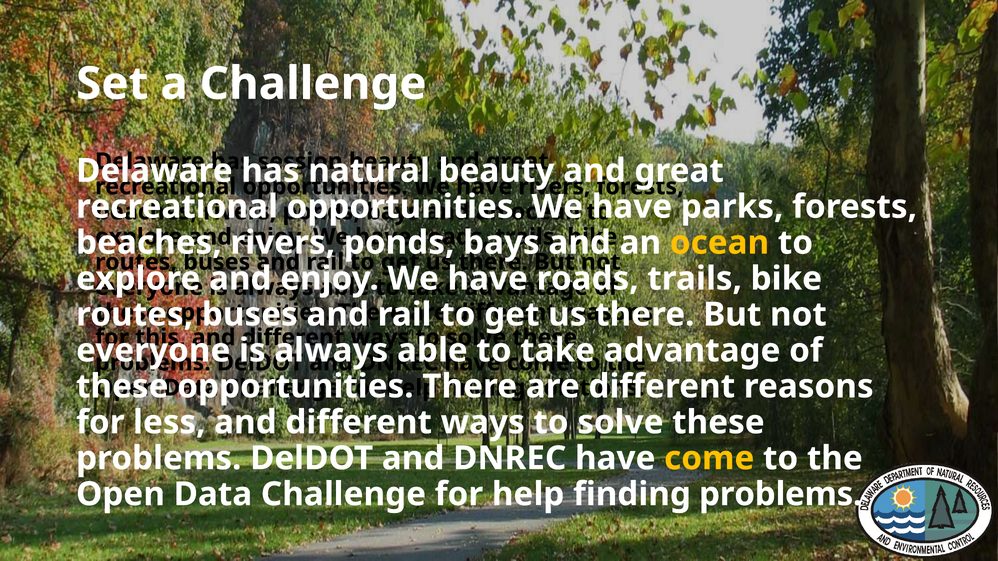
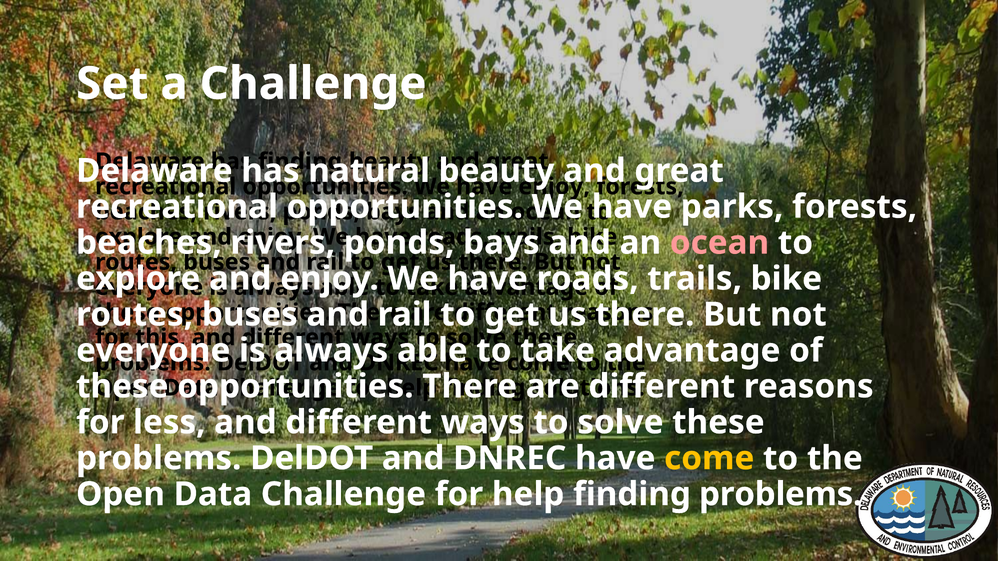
session: session -> finding (300, 162)
rivers: rivers -> enjoy (554, 187)
ocean colour: yellow -> pink (719, 243)
